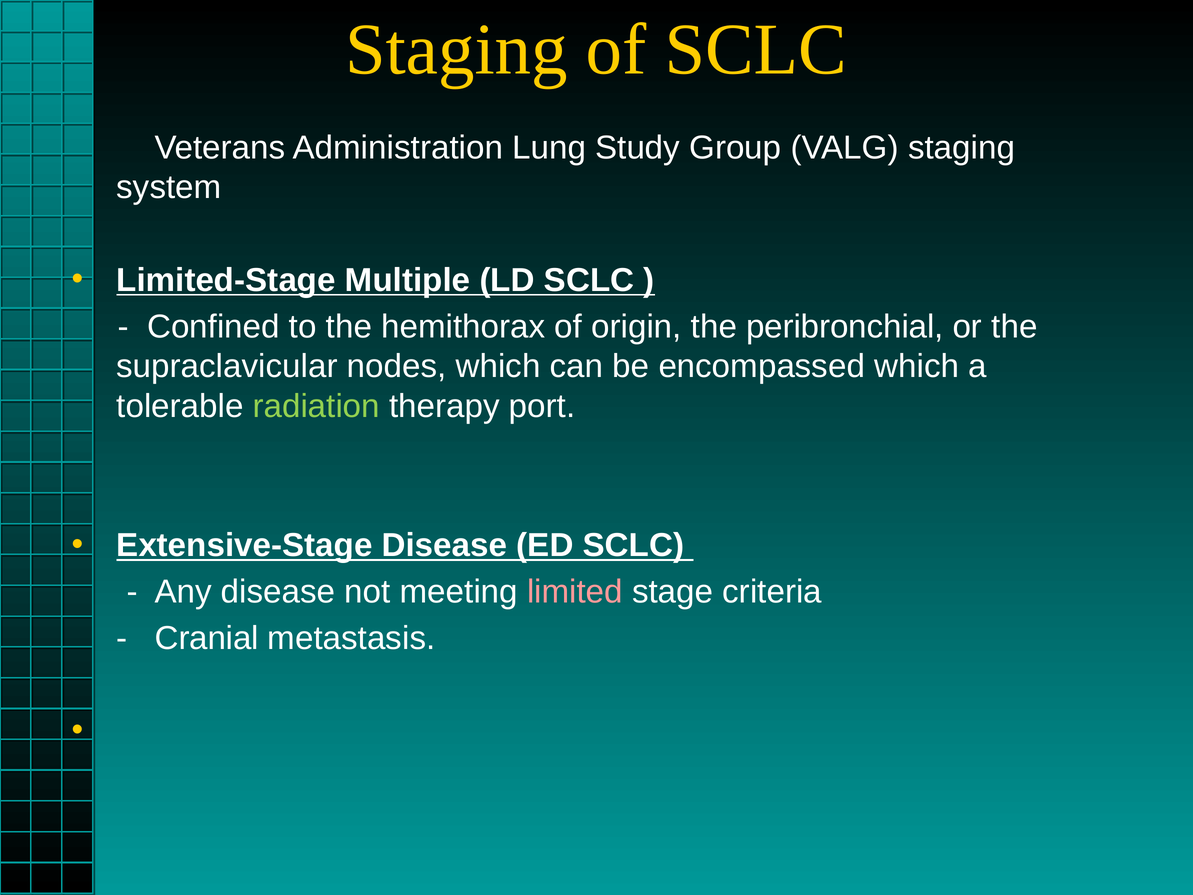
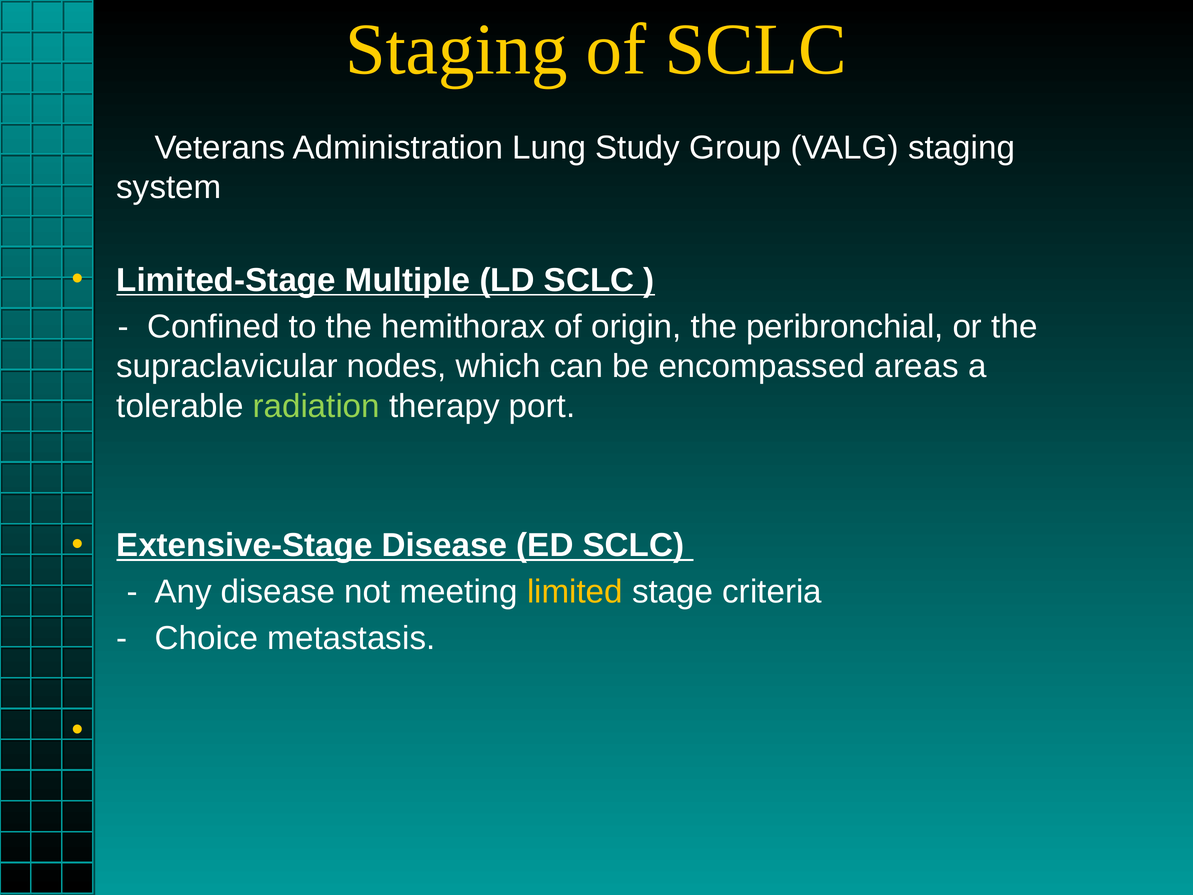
encompassed which: which -> areas (916, 366)
limited colour: pink -> yellow (575, 592)
Cranial: Cranial -> Choice (207, 638)
